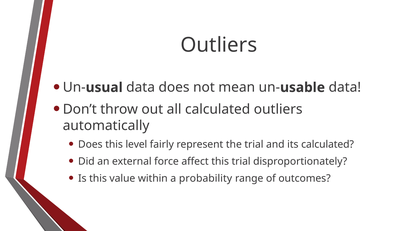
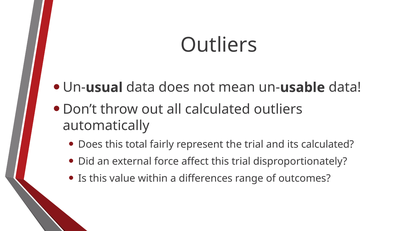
level: level -> total (136, 145)
probability: probability -> differences (206, 178)
